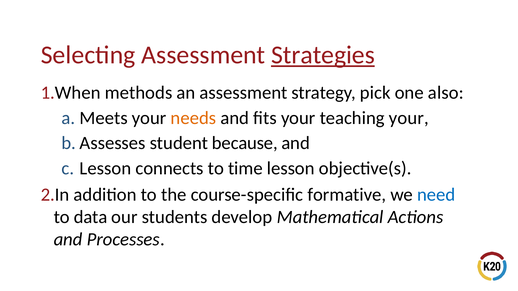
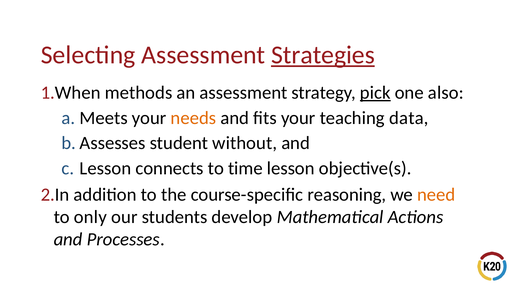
pick underline: none -> present (375, 93)
teaching your: your -> data (409, 118)
because: because -> without (245, 143)
formative: formative -> reasoning (347, 195)
need colour: blue -> orange (436, 195)
data: data -> only (90, 217)
